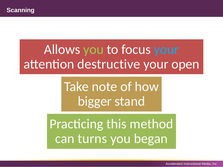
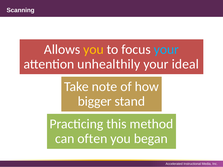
you colour: light green -> yellow (93, 49)
destructive: destructive -> unhealthily (109, 64)
open: open -> ideal (185, 64)
turns: turns -> often (92, 139)
